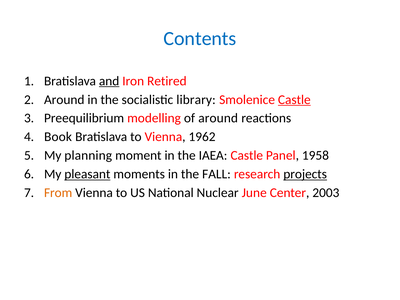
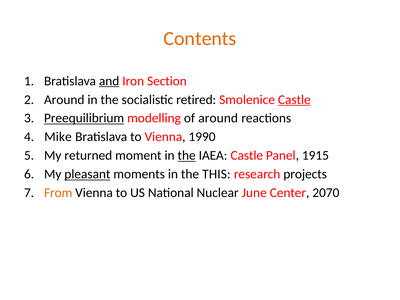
Contents colour: blue -> orange (200, 38)
Retired: Retired -> Section (167, 81)
library: library -> retired (196, 100)
Preequilibrium underline: none -> present (84, 118)
Book: Book -> Mike (58, 137)
1962: 1962 -> 1990 (202, 137)
planning: planning -> returned (88, 156)
the underline: none -> present (187, 156)
1958: 1958 -> 1915 (315, 156)
FALL: FALL -> THIS (216, 174)
projects underline: present -> none (305, 174)
2003: 2003 -> 2070 (326, 193)
